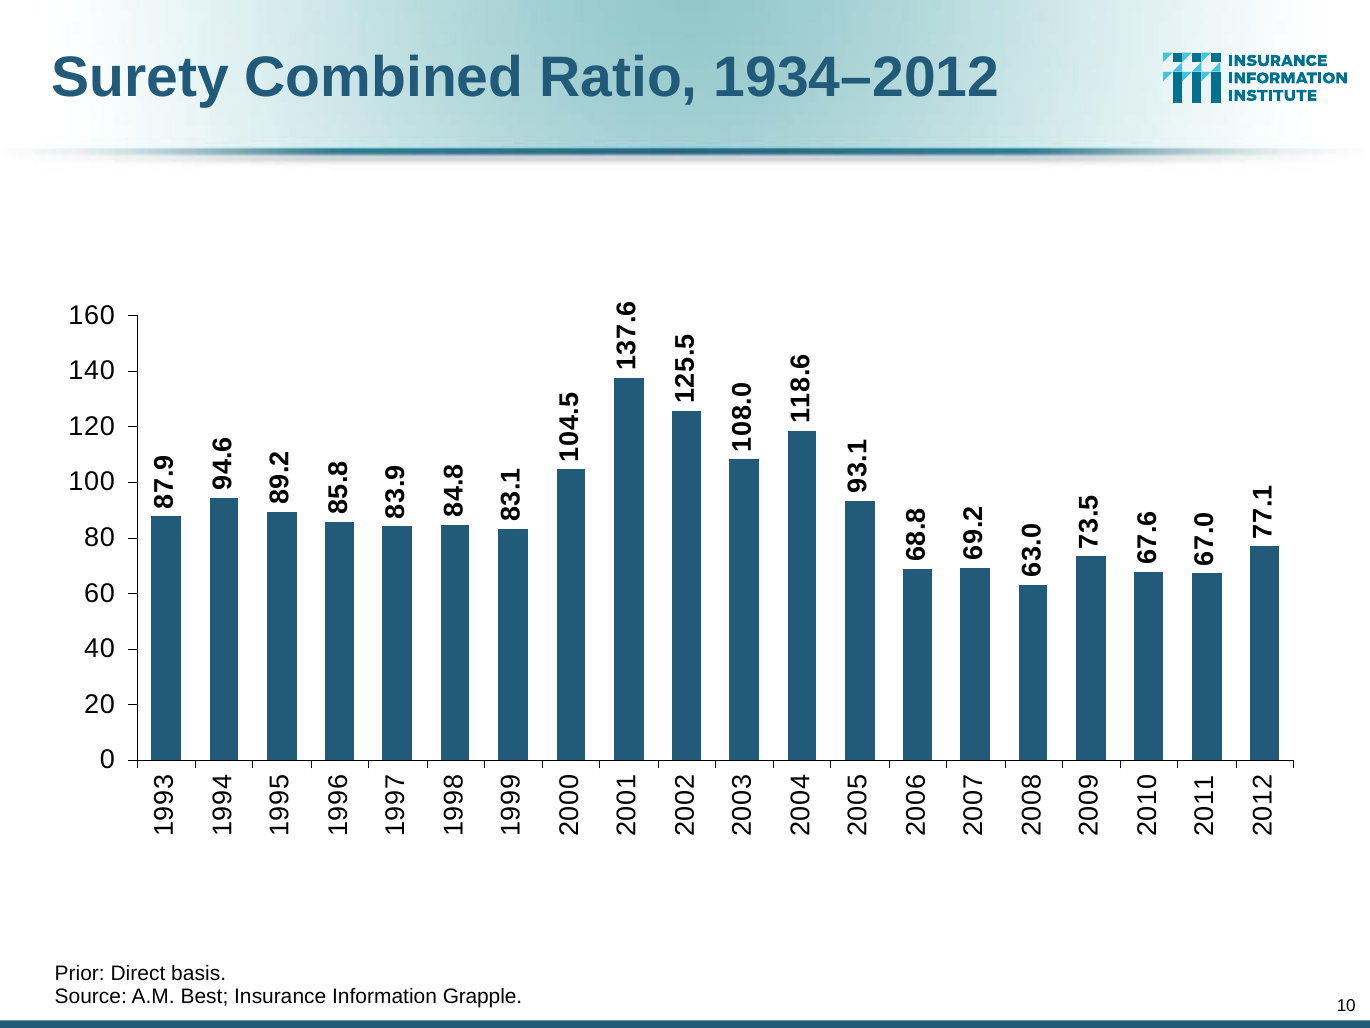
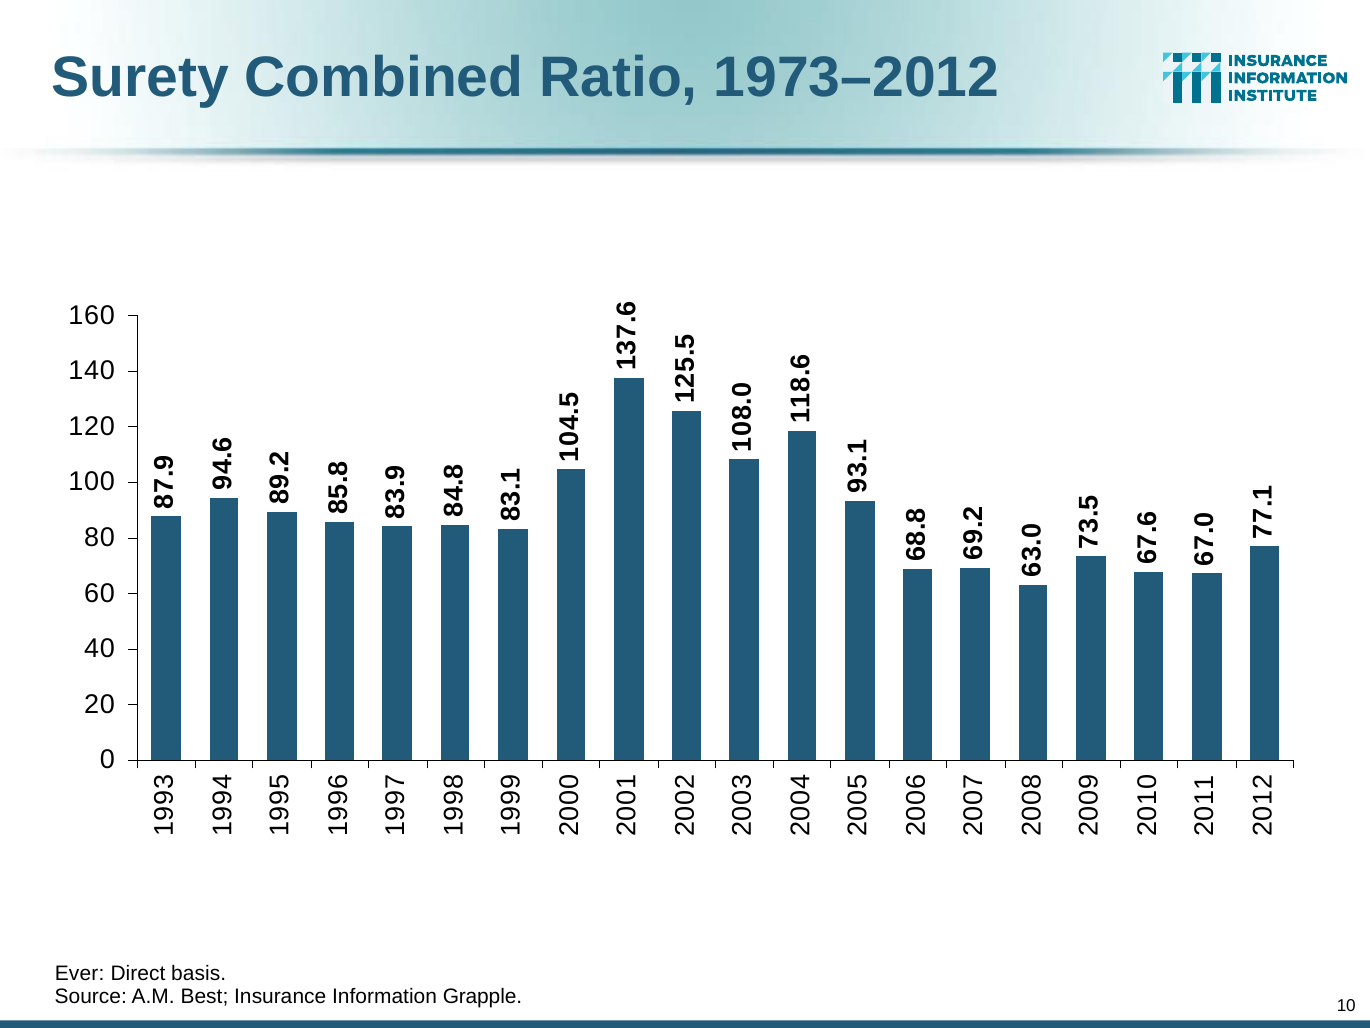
1934–2012: 1934–2012 -> 1973–2012 (856, 78)
Prior: Prior -> Ever (80, 973)
